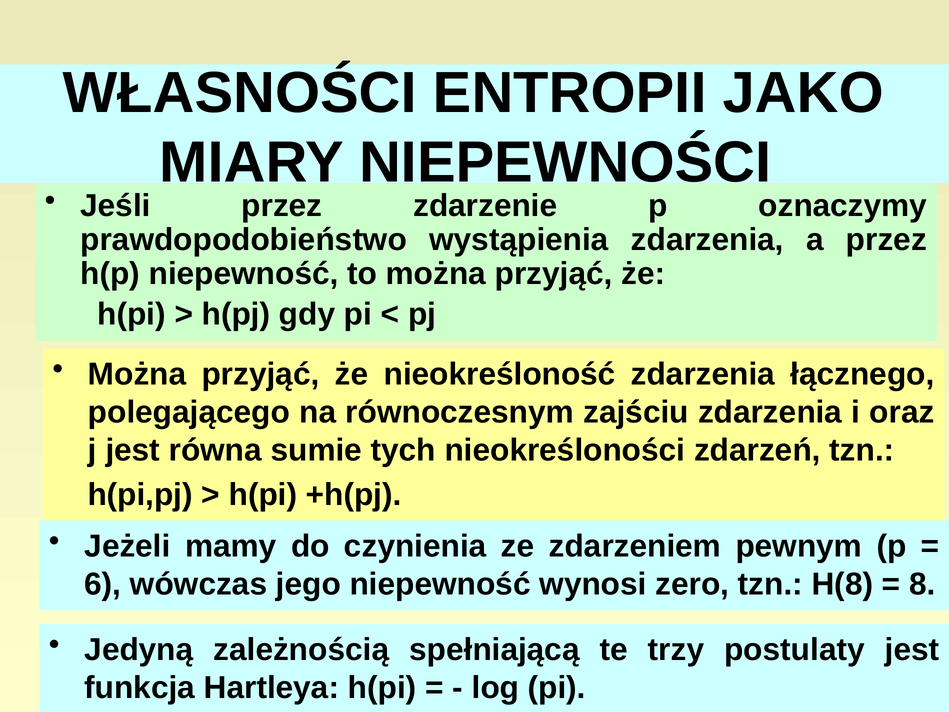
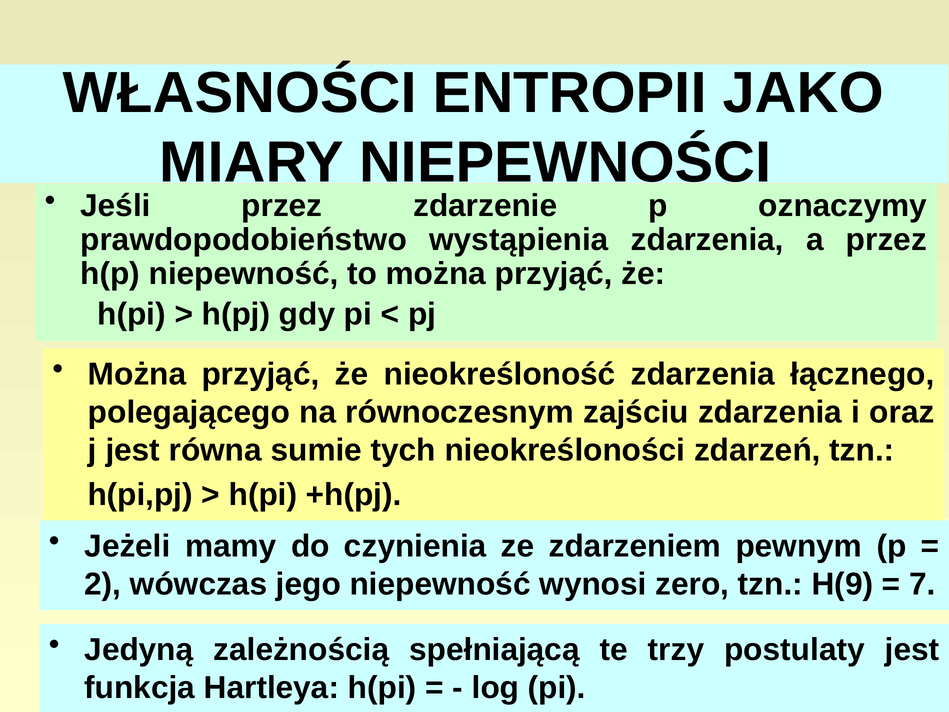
6: 6 -> 2 (103, 584)
H(8: H(8 -> H(9 (842, 584)
8: 8 -> 7 (922, 584)
